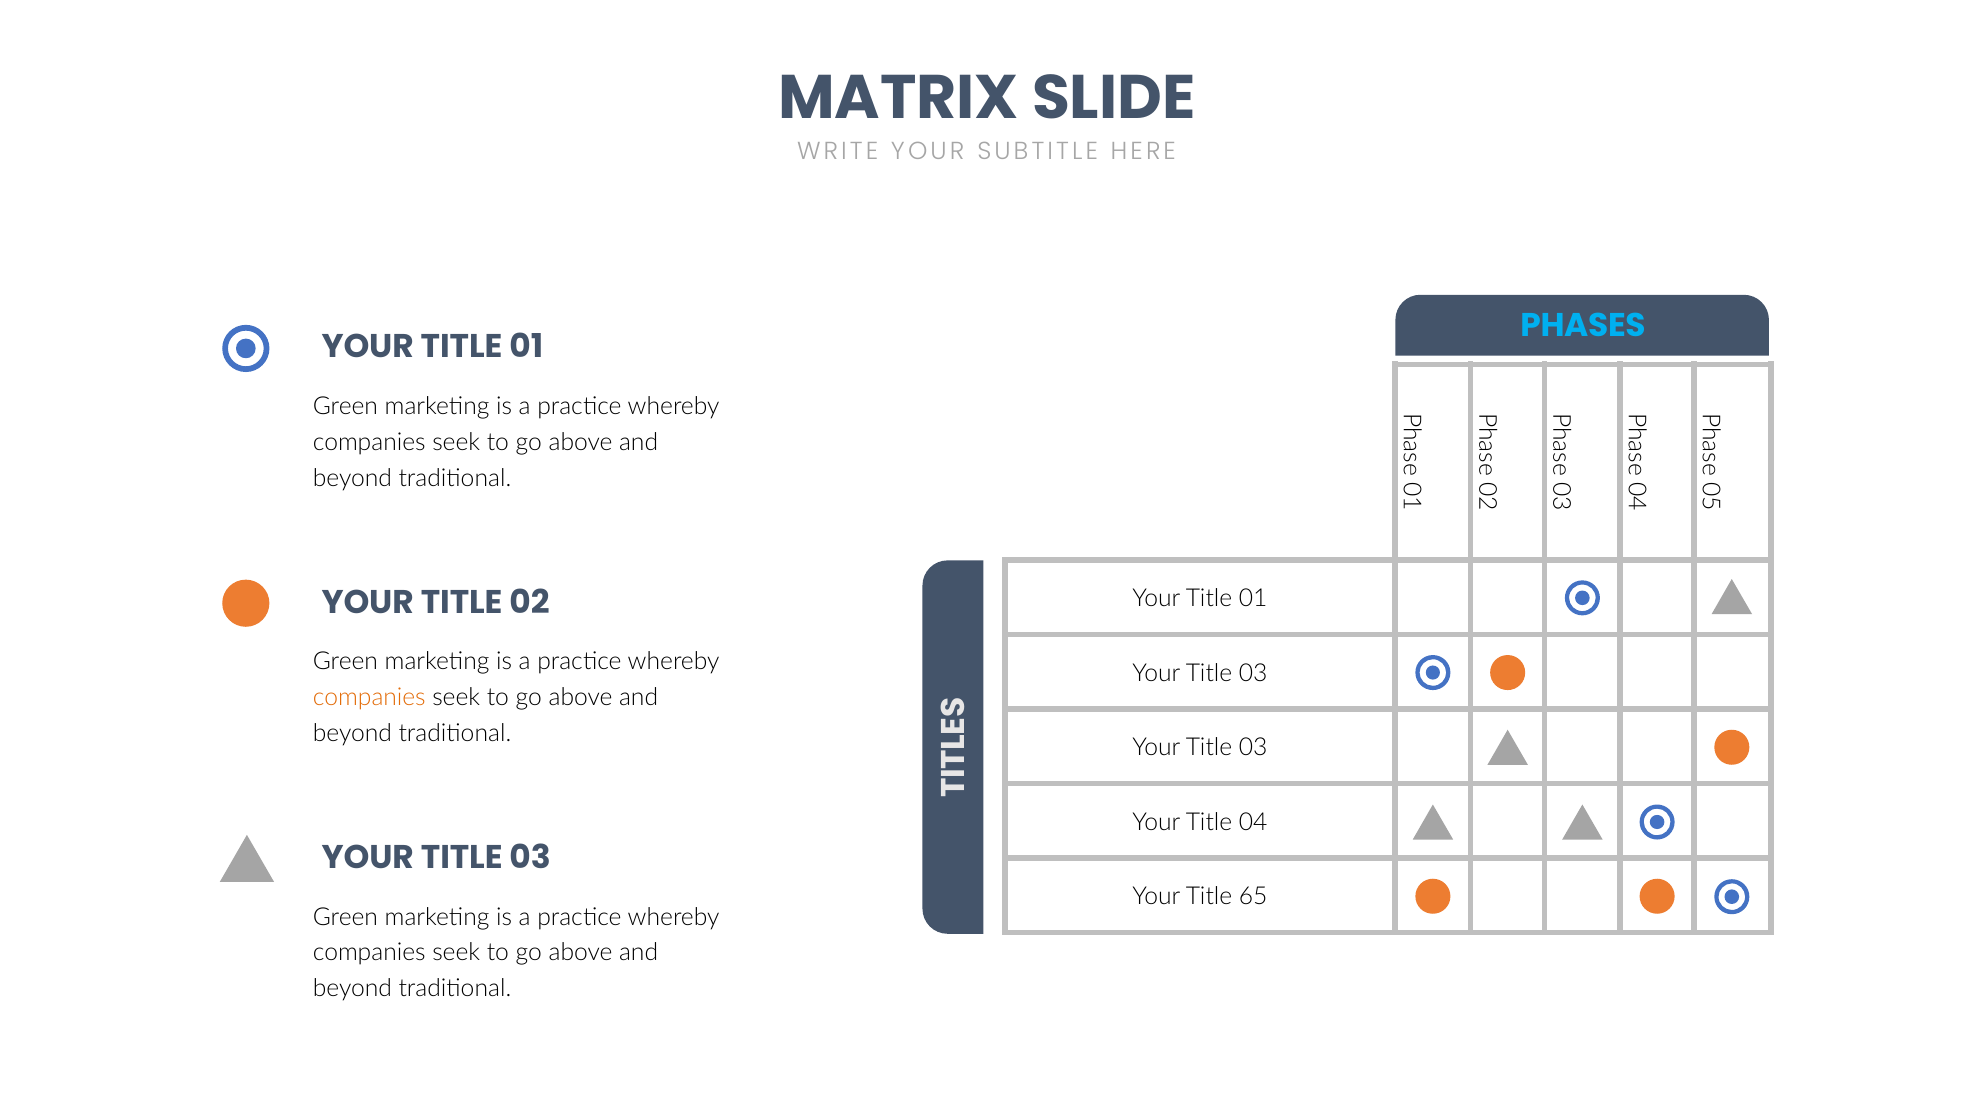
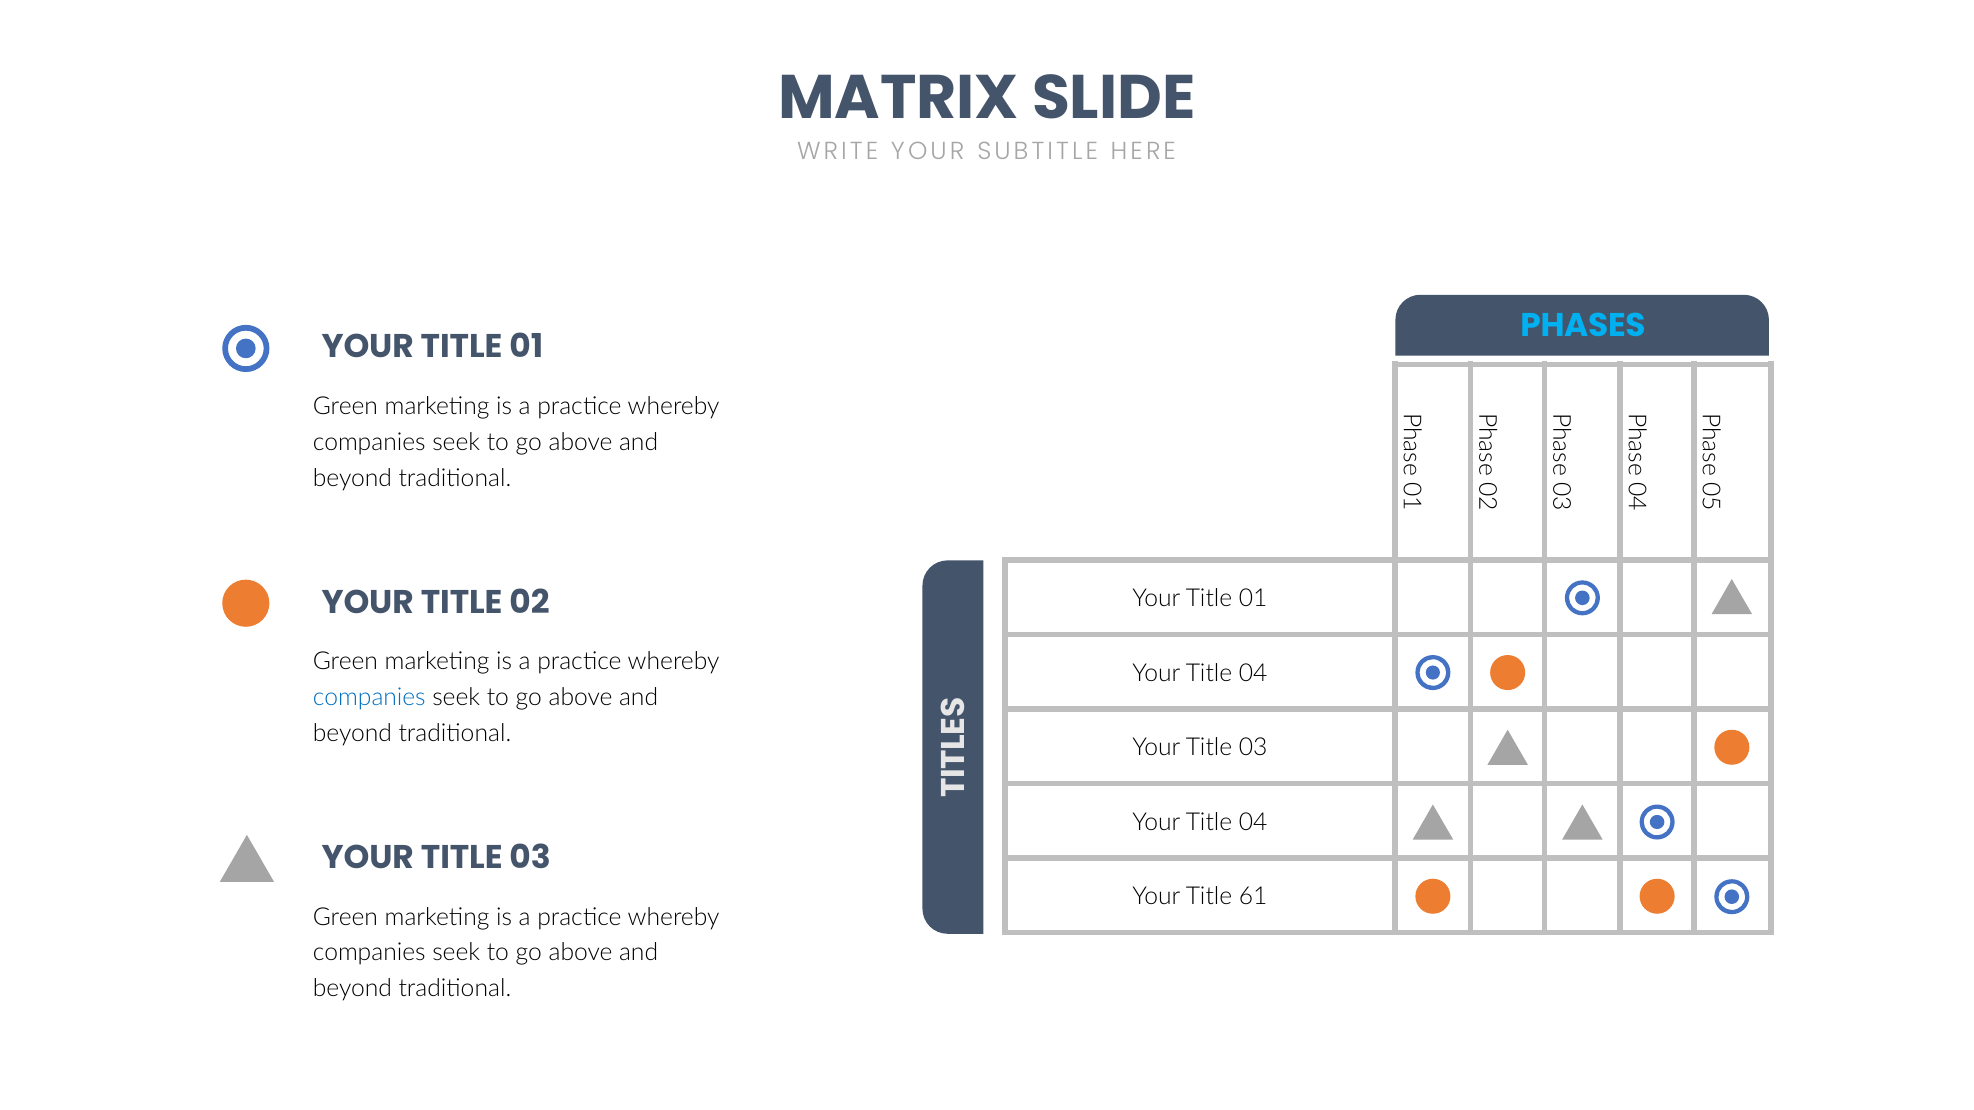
03: 03 -> 04 (1253, 673)
companies colour: orange -> blue (369, 698)
65: 65 -> 61 (1253, 897)
